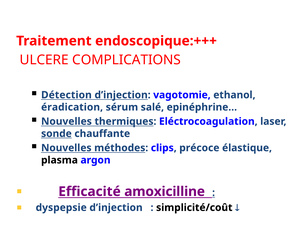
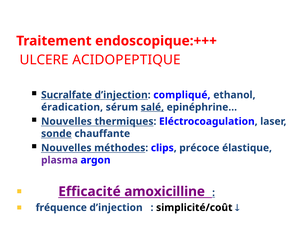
COMPLICATIONS: COMPLICATIONS -> ACIDOPEPTIQUE (126, 60)
Détection: Détection -> Sucralfate (67, 95)
vagotomie: vagotomie -> compliqué (182, 95)
salé underline: none -> present (152, 107)
plasma colour: black -> purple (59, 160)
dyspepsie: dyspepsie -> fréquence (61, 208)
